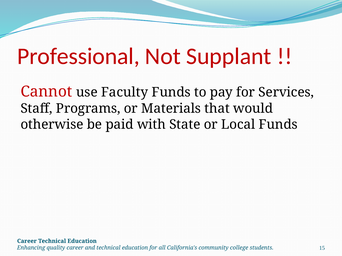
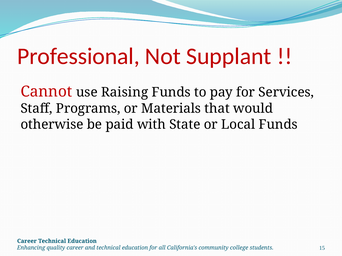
Faculty: Faculty -> Raising (125, 92)
